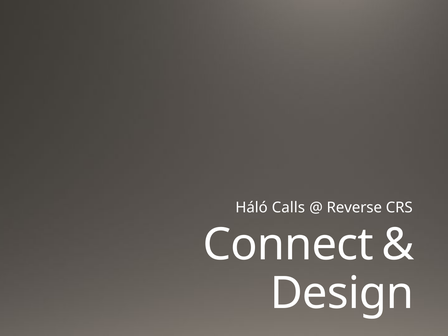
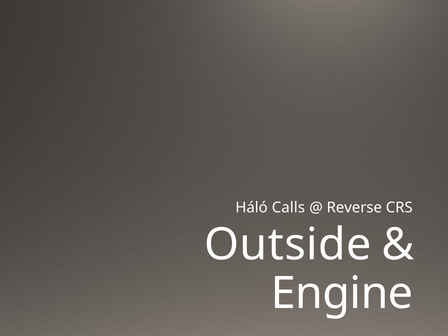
Connect: Connect -> Outside (288, 245)
Design: Design -> Engine (342, 293)
